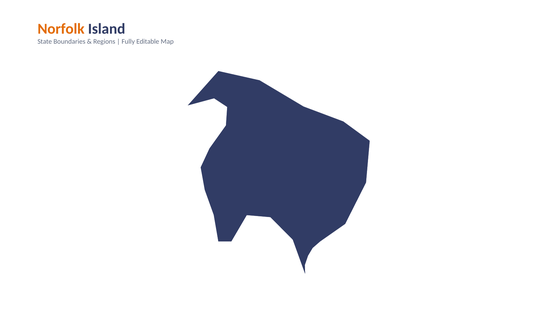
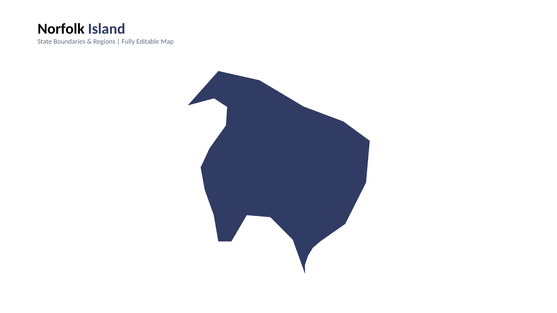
Norfolk colour: orange -> black (61, 29)
